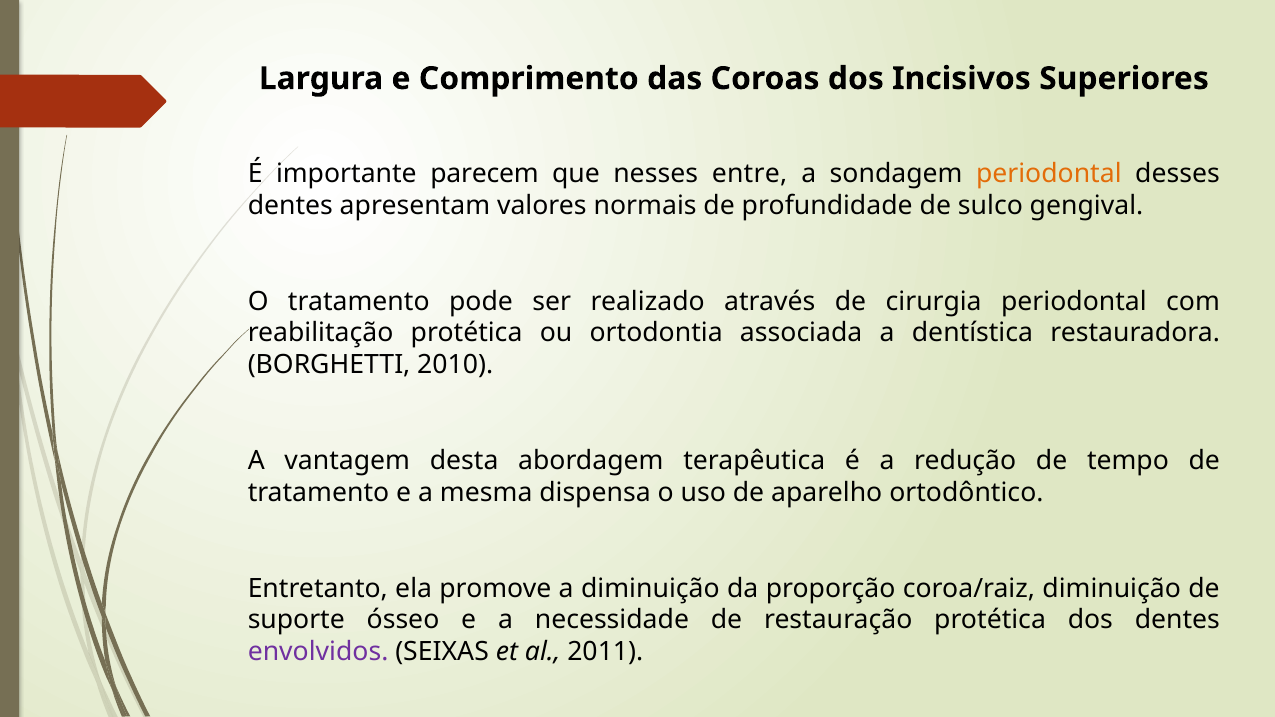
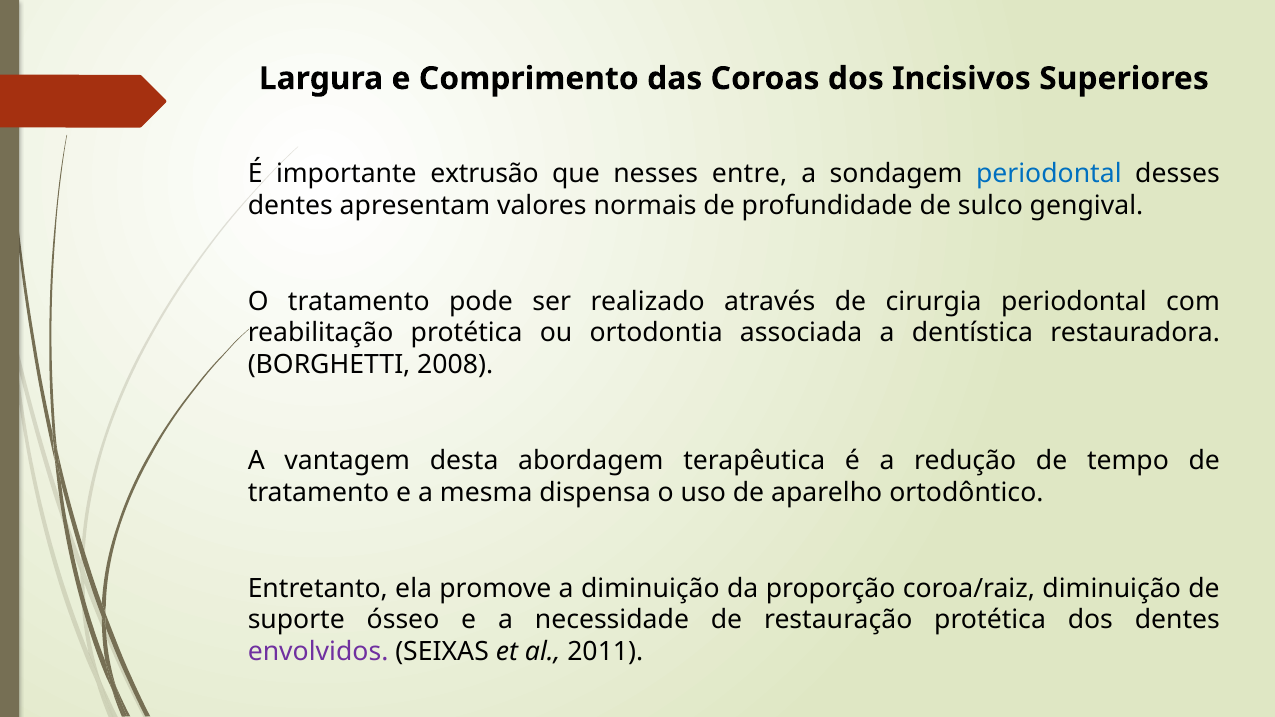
parecem: parecem -> extrusão (484, 174)
periodontal colour: orange -> blue (1049, 174)
2010: 2010 -> 2008 (455, 365)
